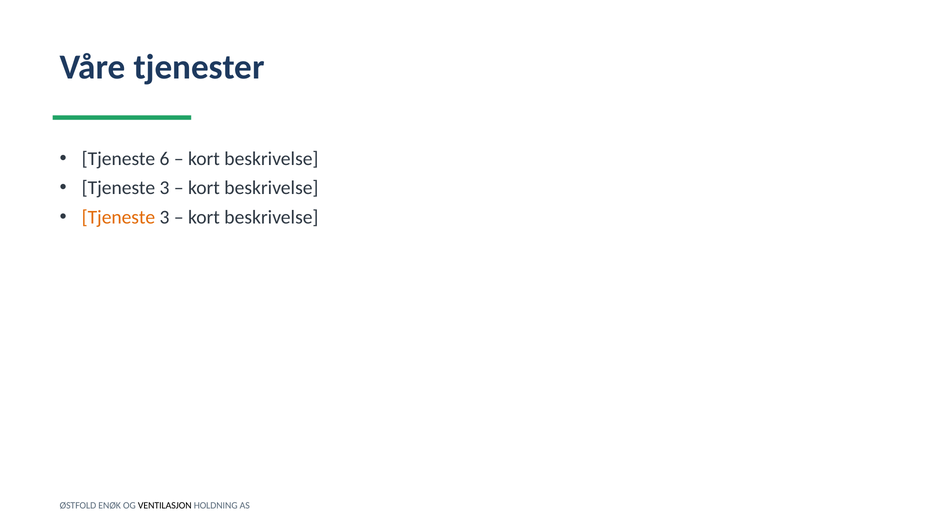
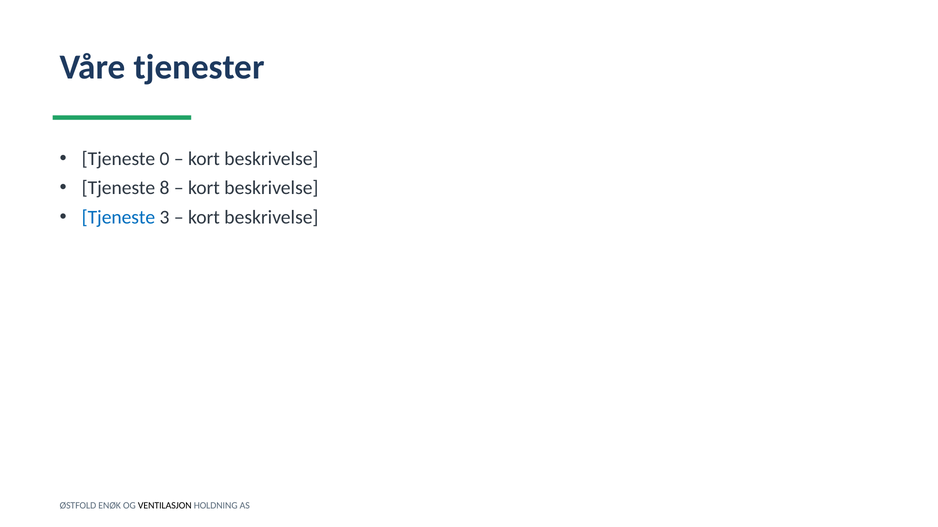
6: 6 -> 0 (164, 159)
3: 3 -> 8 (164, 188)
Tjeneste colour: orange -> blue (118, 218)
